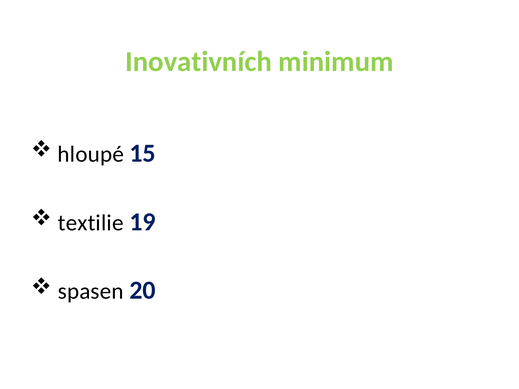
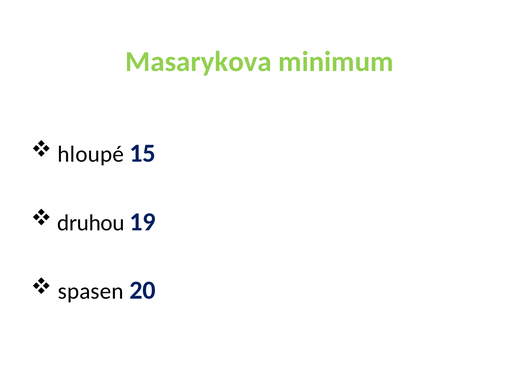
Inovativních: Inovativních -> Masarykova (198, 62)
textilie: textilie -> druhou (91, 223)
